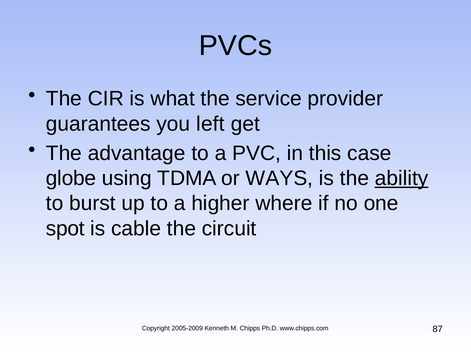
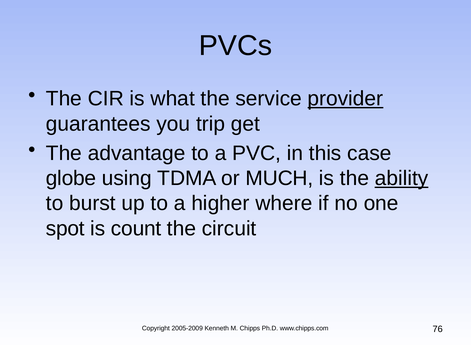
provider underline: none -> present (345, 99)
left: left -> trip (211, 124)
WAYS: WAYS -> MUCH (279, 178)
cable: cable -> count (136, 229)
87: 87 -> 76 (438, 329)
